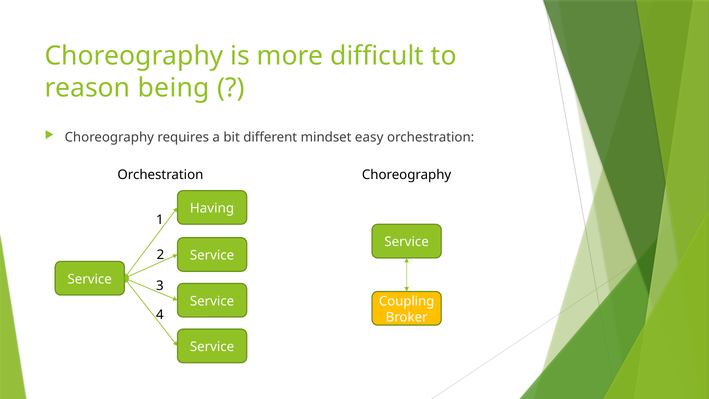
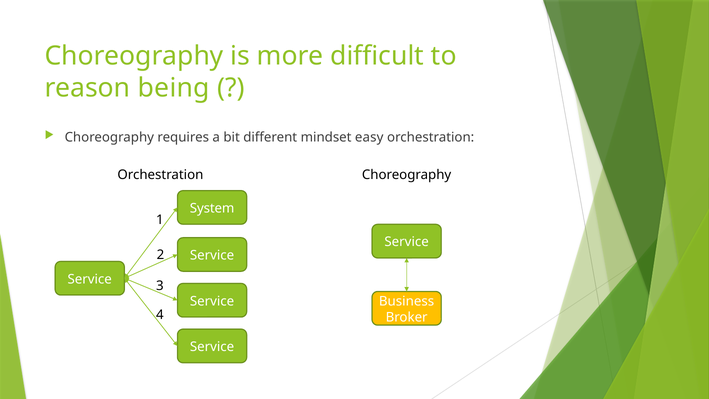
Having: Having -> System (212, 208)
Coupling: Coupling -> Business (407, 301)
